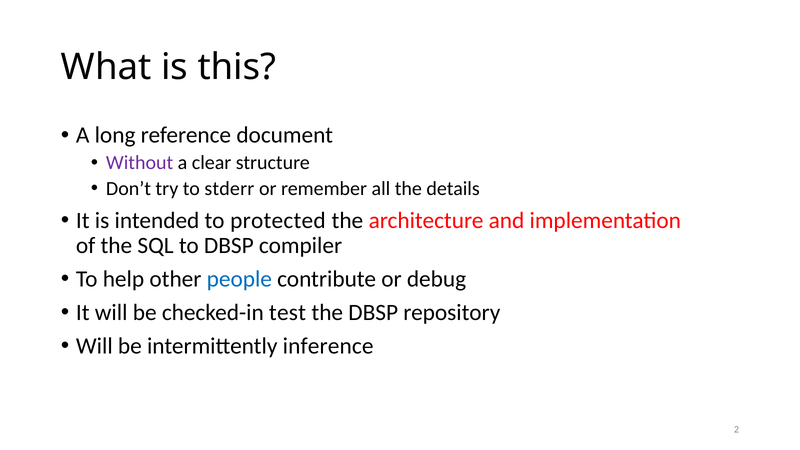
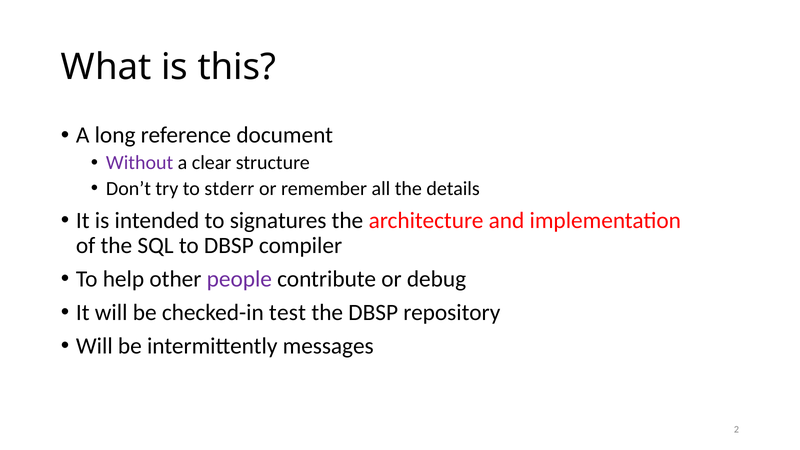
protected: protected -> signatures (278, 220)
people colour: blue -> purple (239, 279)
inference: inference -> messages (328, 346)
